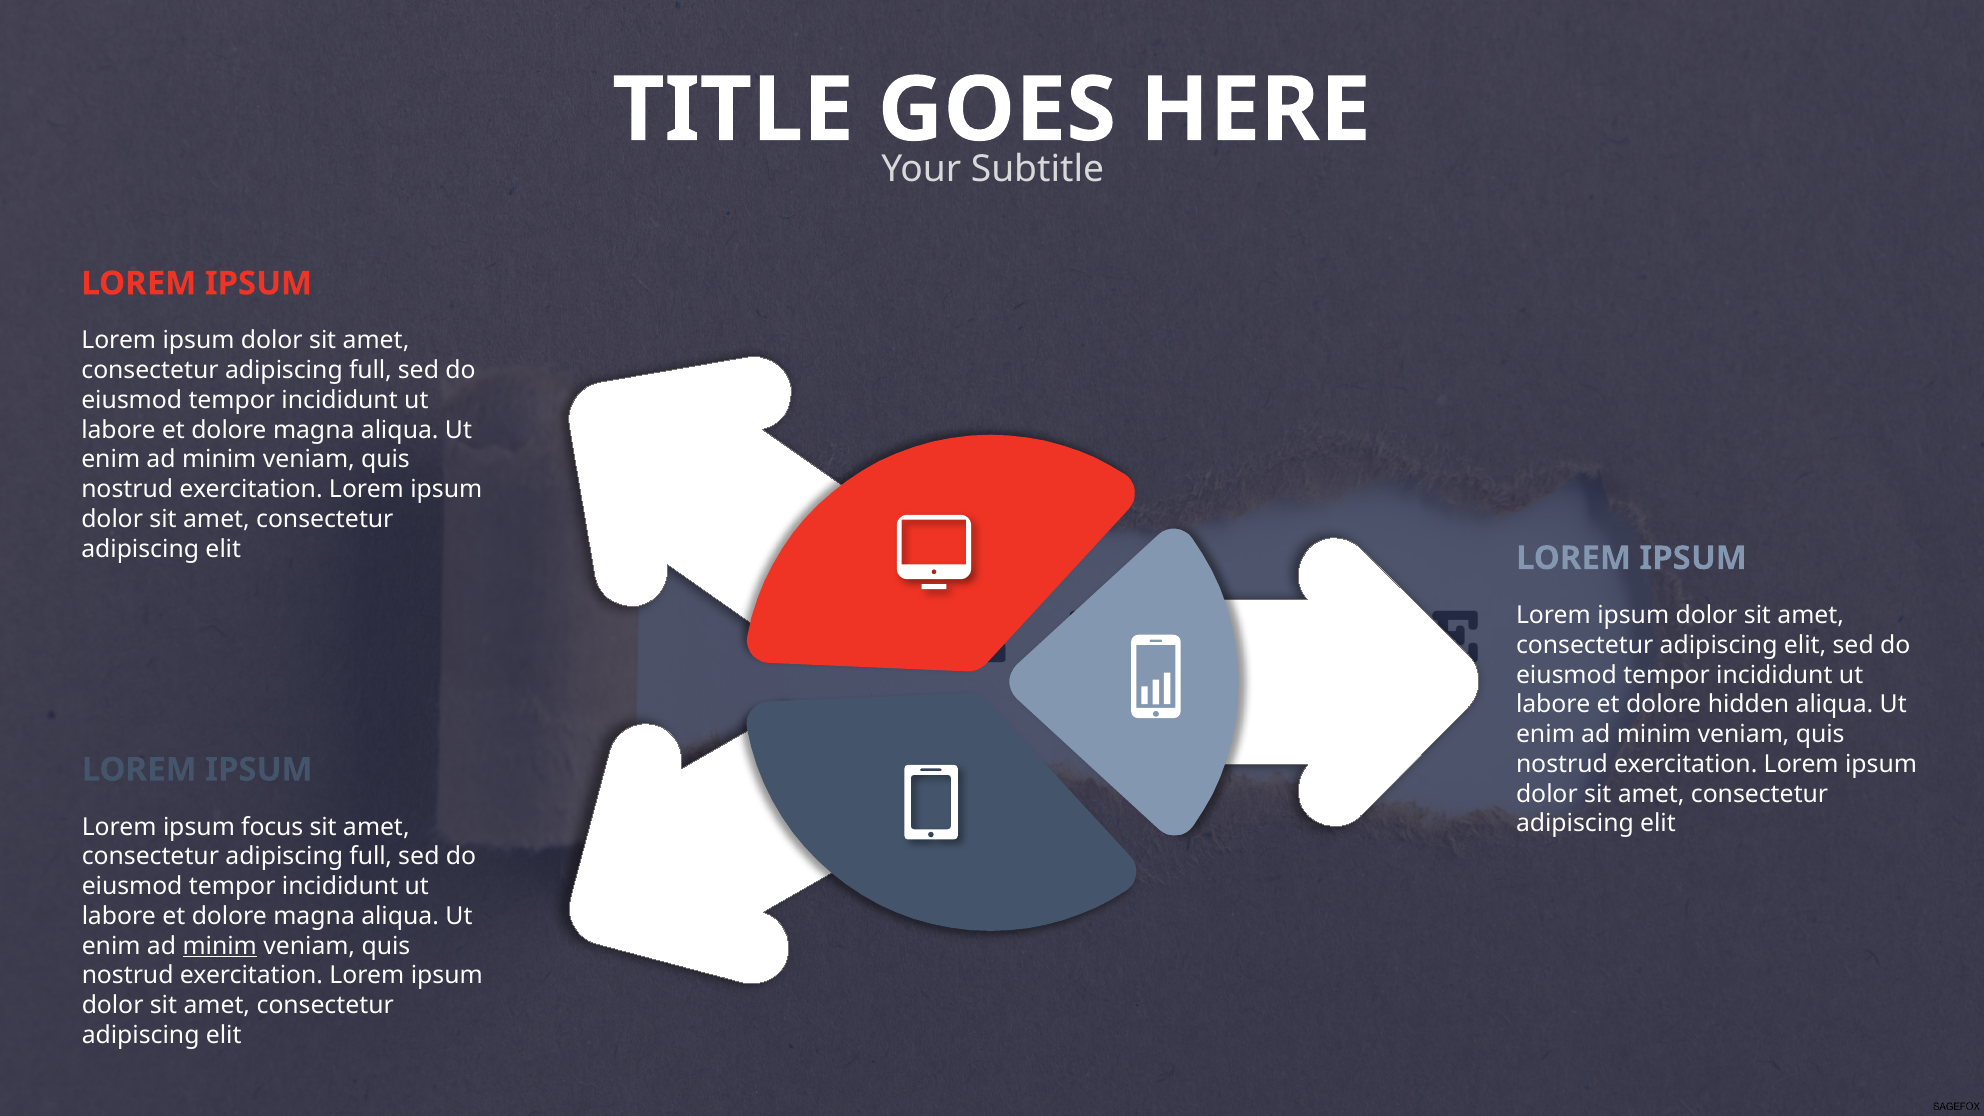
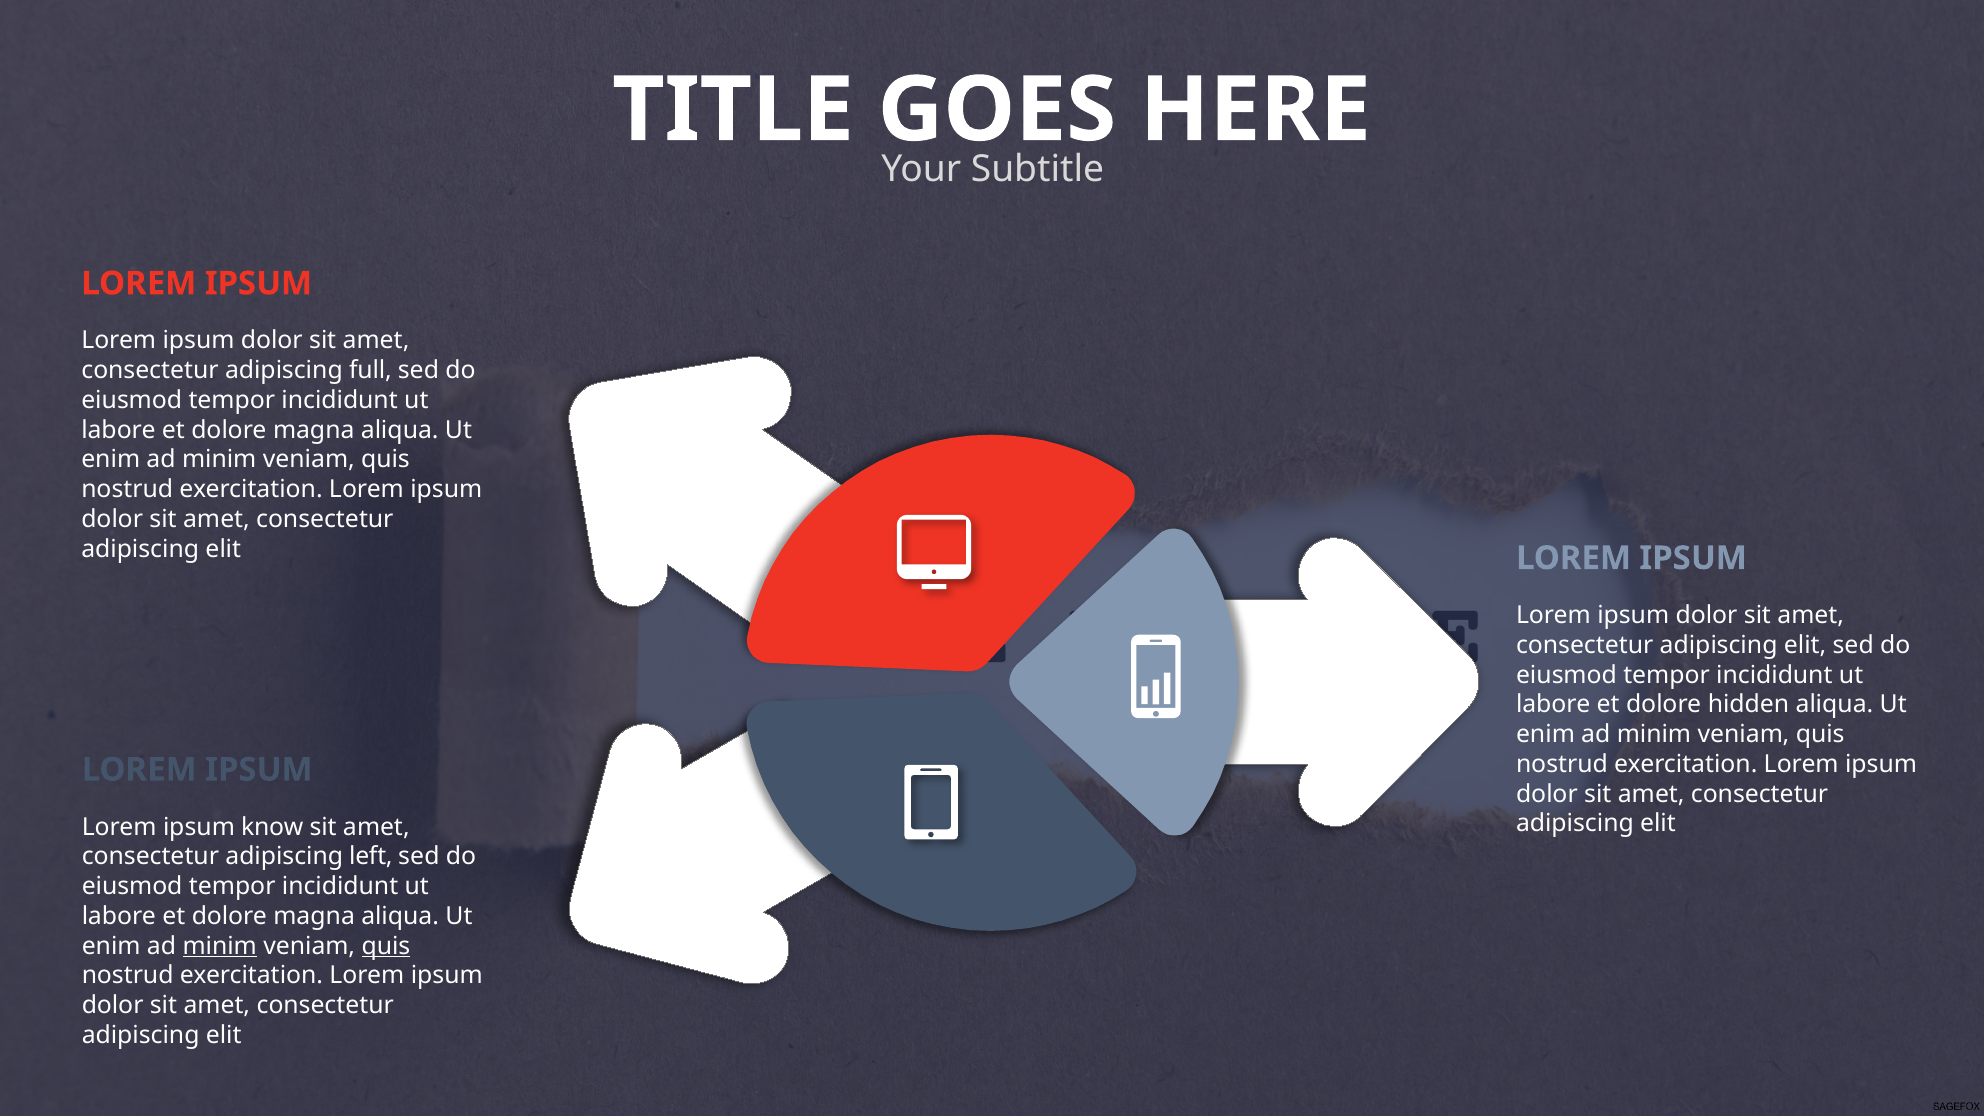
focus: focus -> know (272, 827)
full: full -> left (371, 857)
quis underline: none -> present (386, 946)
